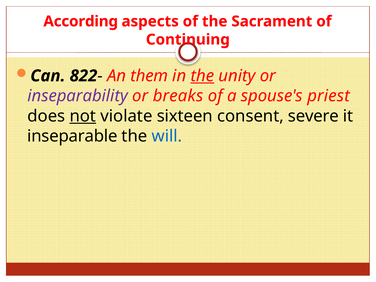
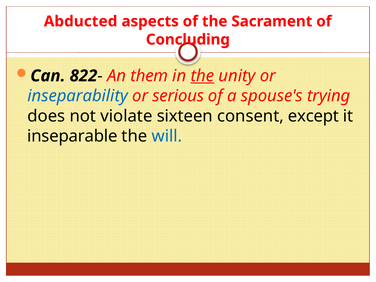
According: According -> Abducted (81, 21)
Continuing: Continuing -> Concluding (188, 40)
inseparability colour: purple -> blue (78, 96)
breaks: breaks -> serious (178, 96)
priest: priest -> trying (329, 96)
not underline: present -> none (83, 116)
severe: severe -> except (313, 116)
